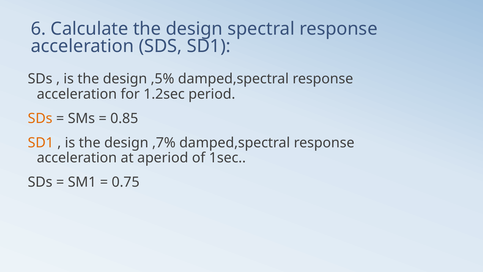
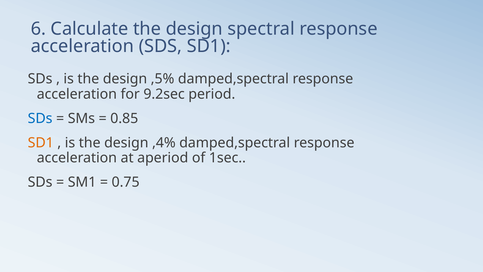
1.2sec: 1.2sec -> 9.2sec (164, 94)
SDs colour: orange -> blue (40, 118)
,7%: ,7% -> ,4% (164, 143)
